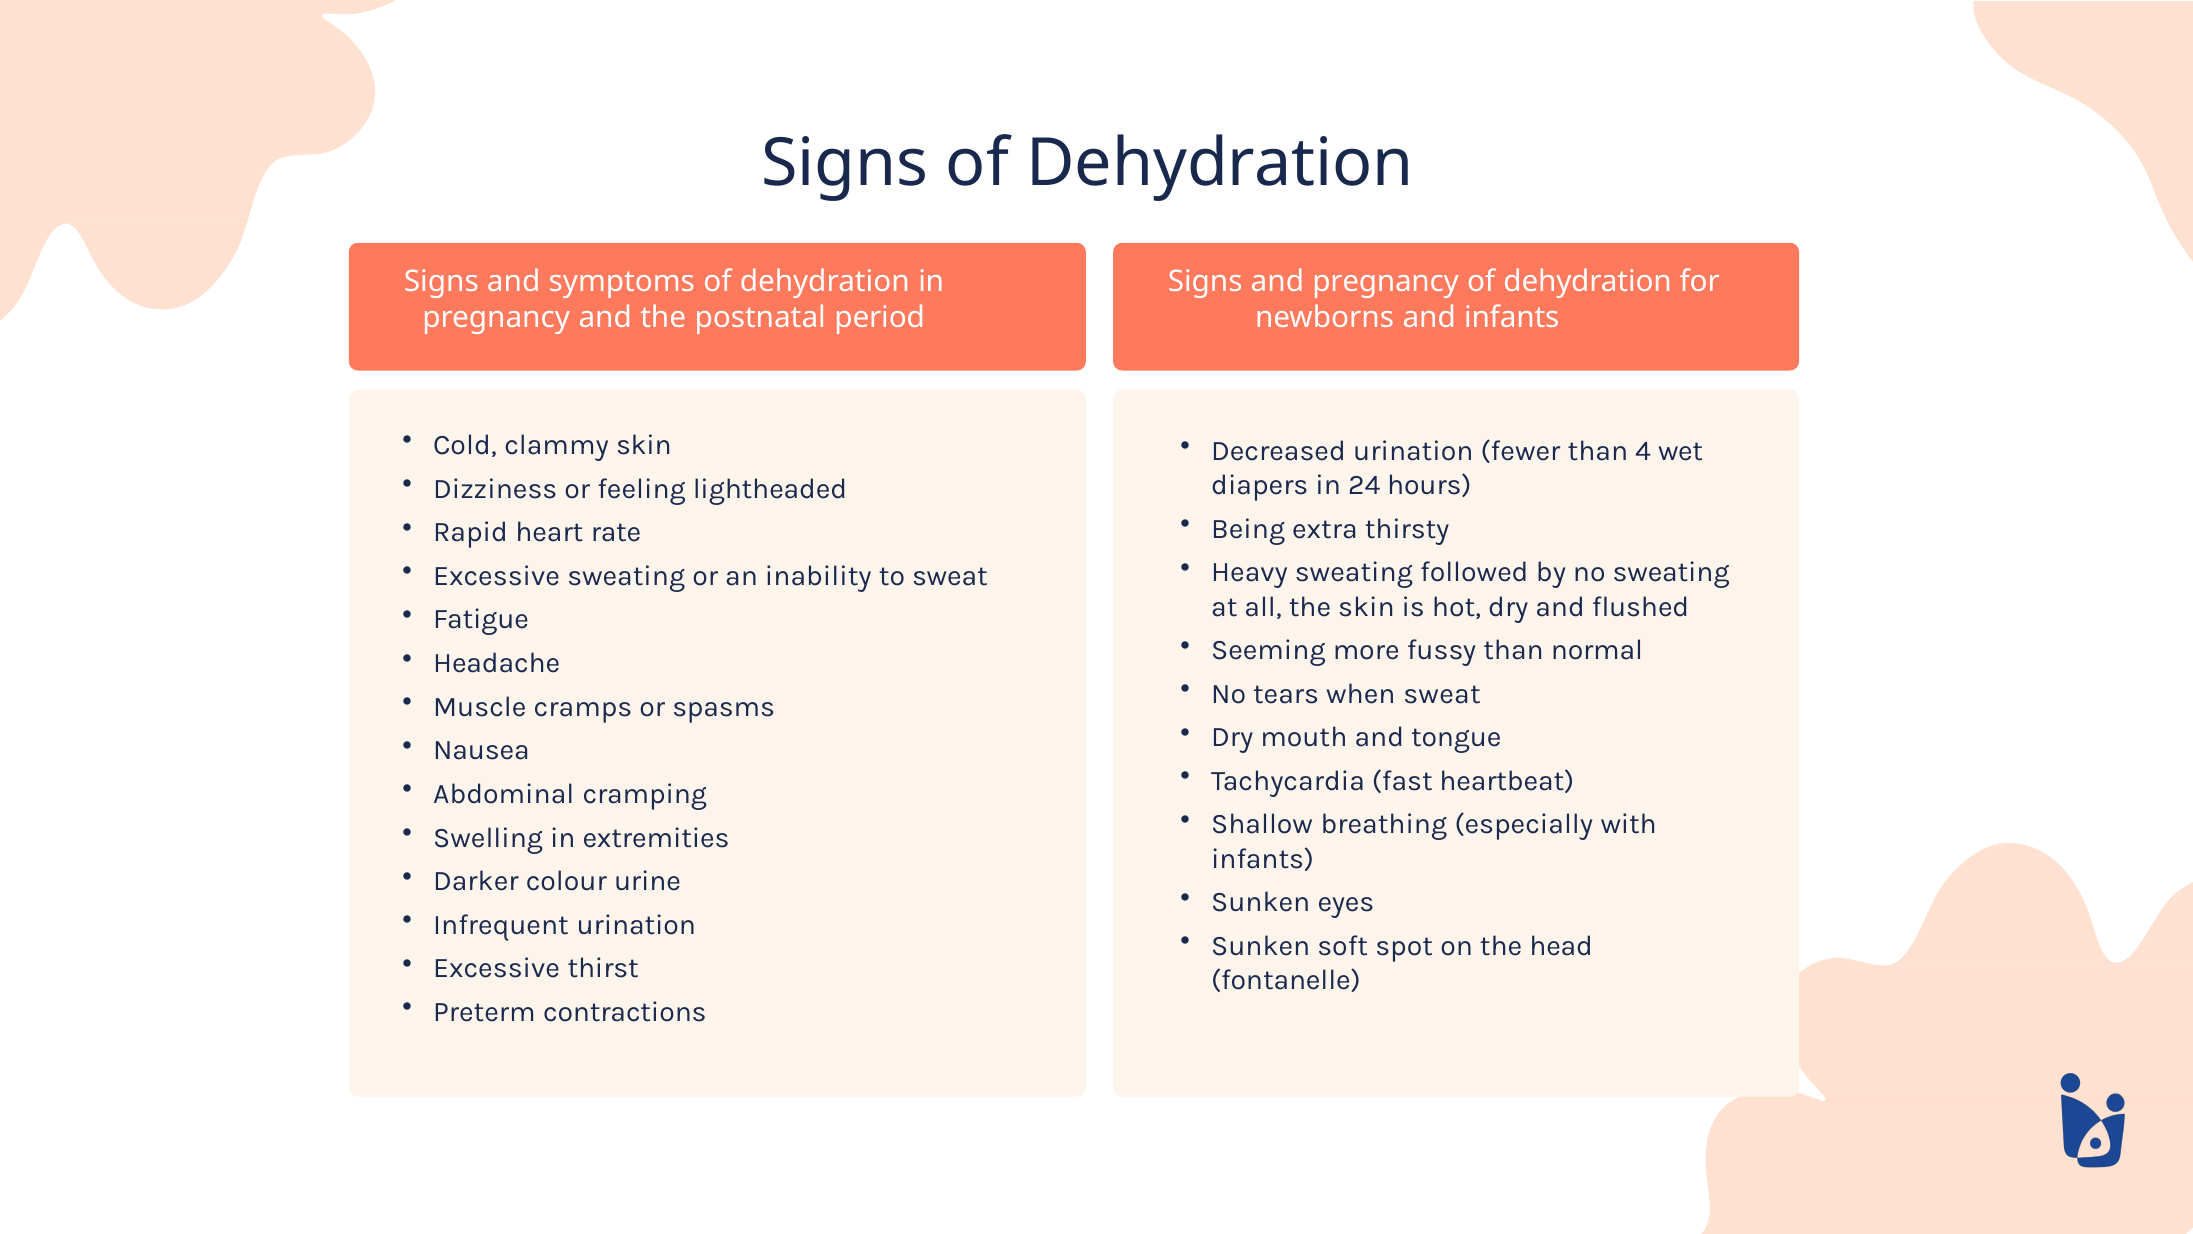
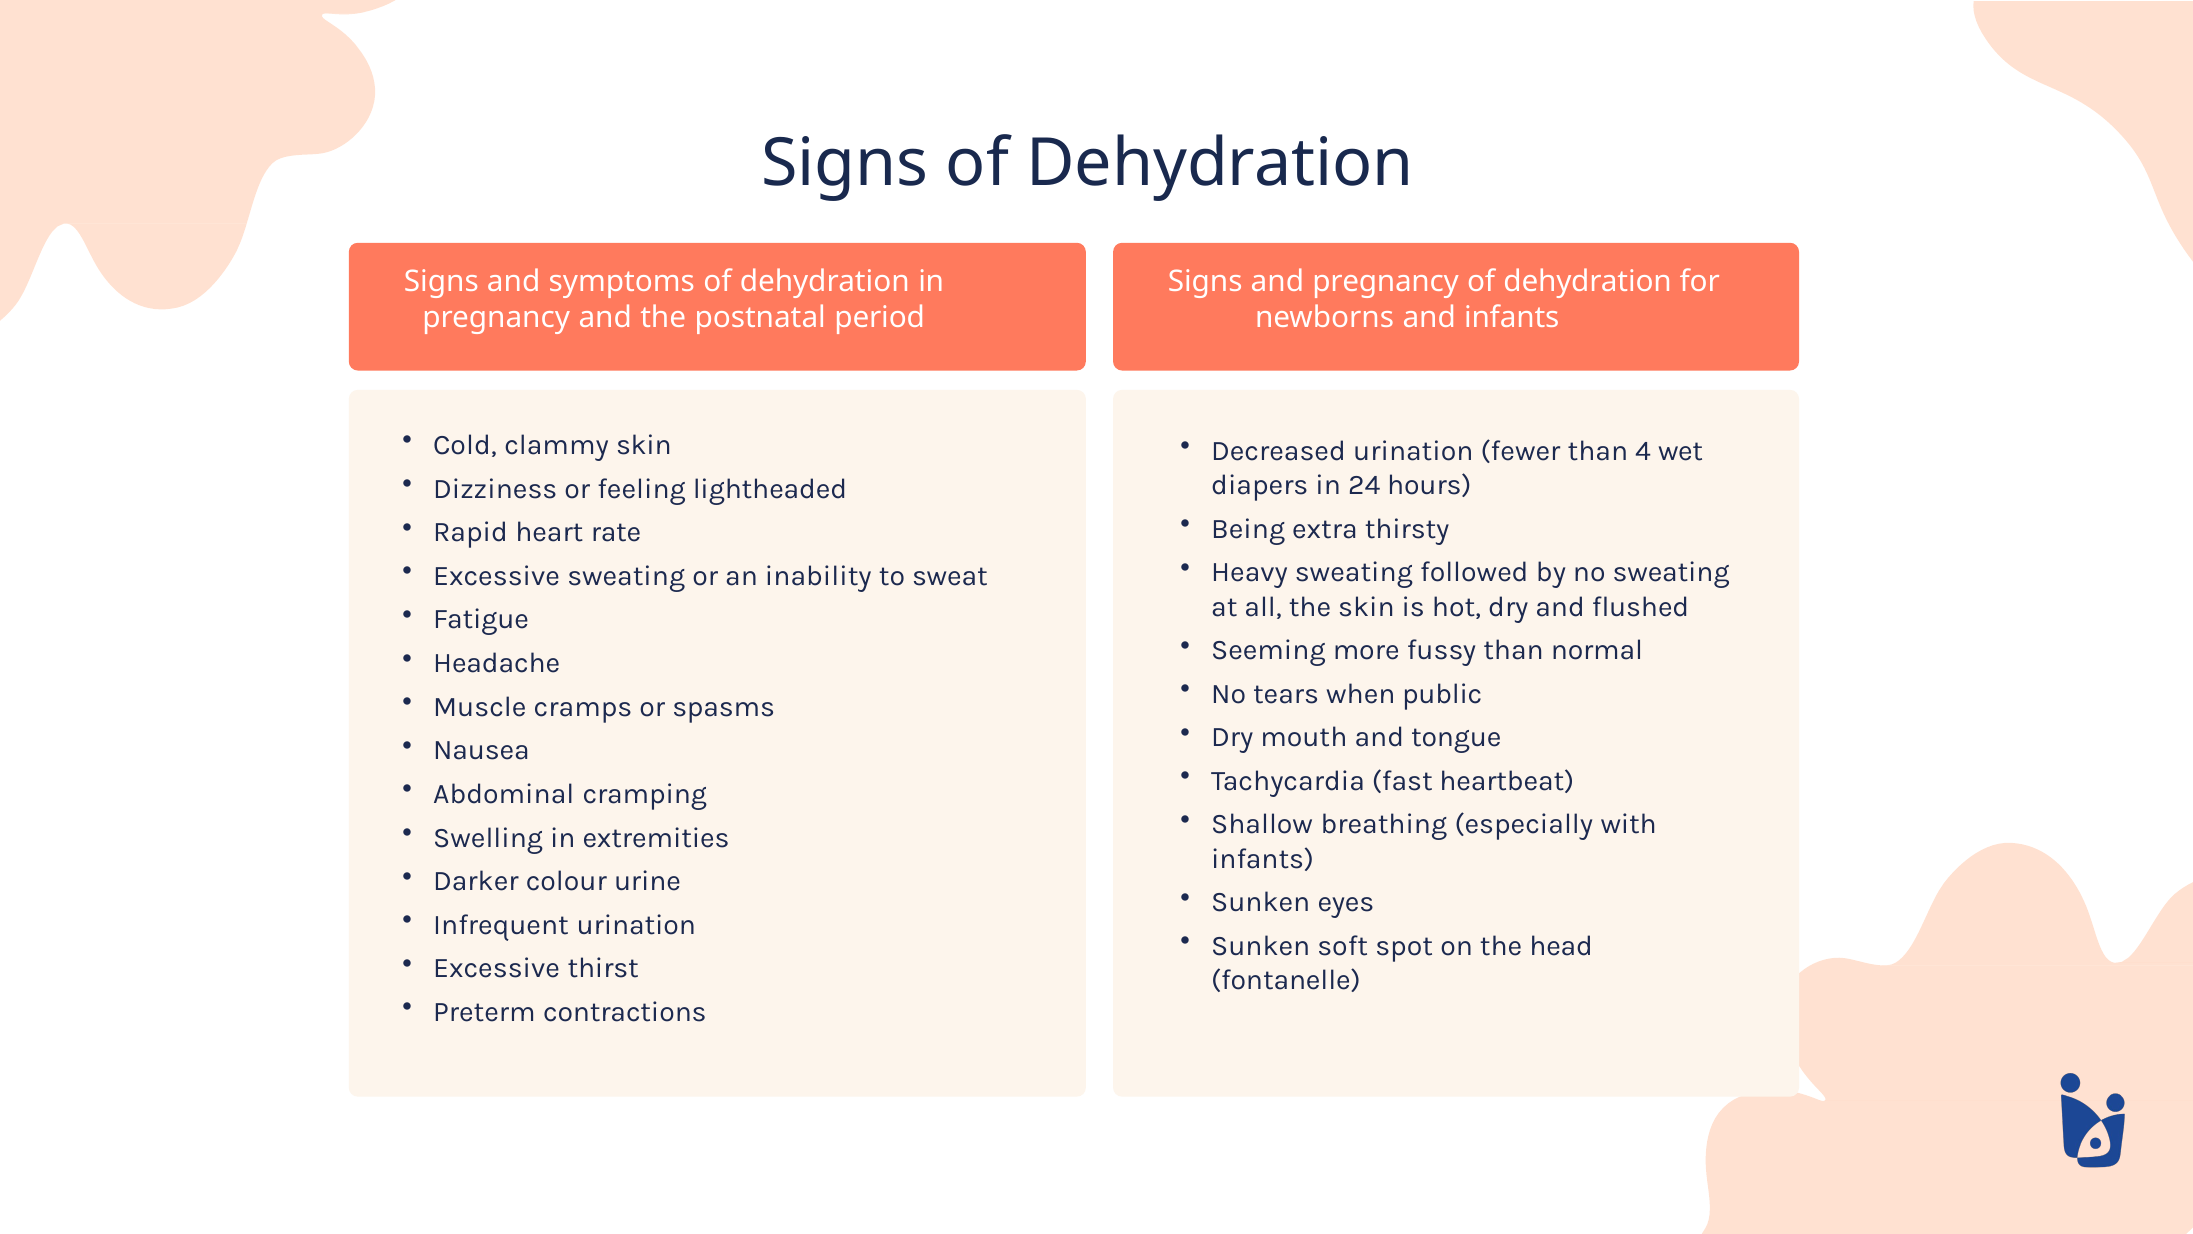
when sweat: sweat -> public (1442, 694)
